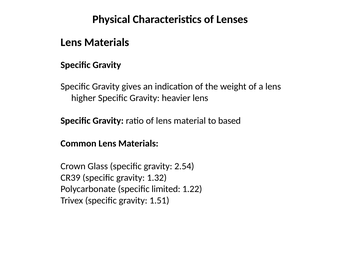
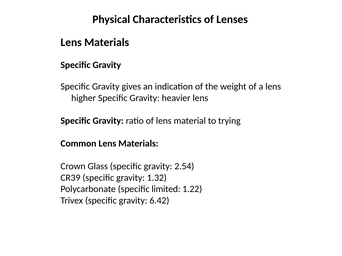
based: based -> trying (229, 121)
1.51: 1.51 -> 6.42 (159, 201)
